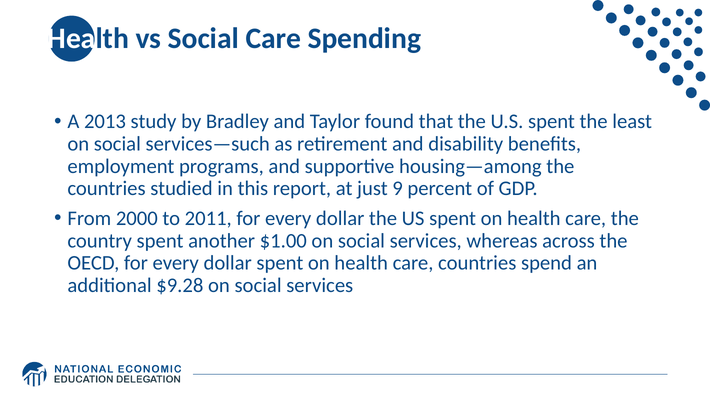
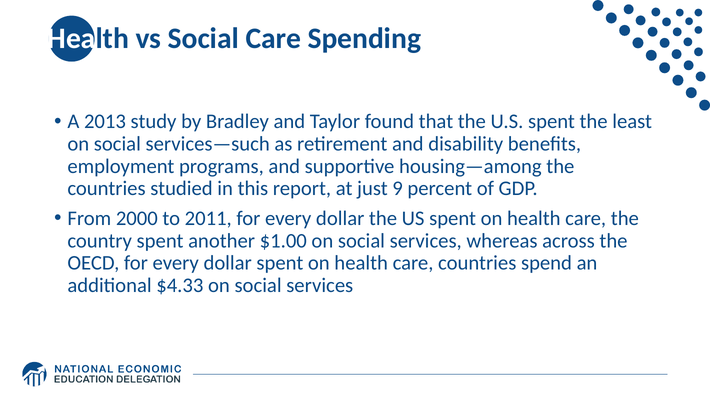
$9.28: $9.28 -> $4.33 (180, 285)
